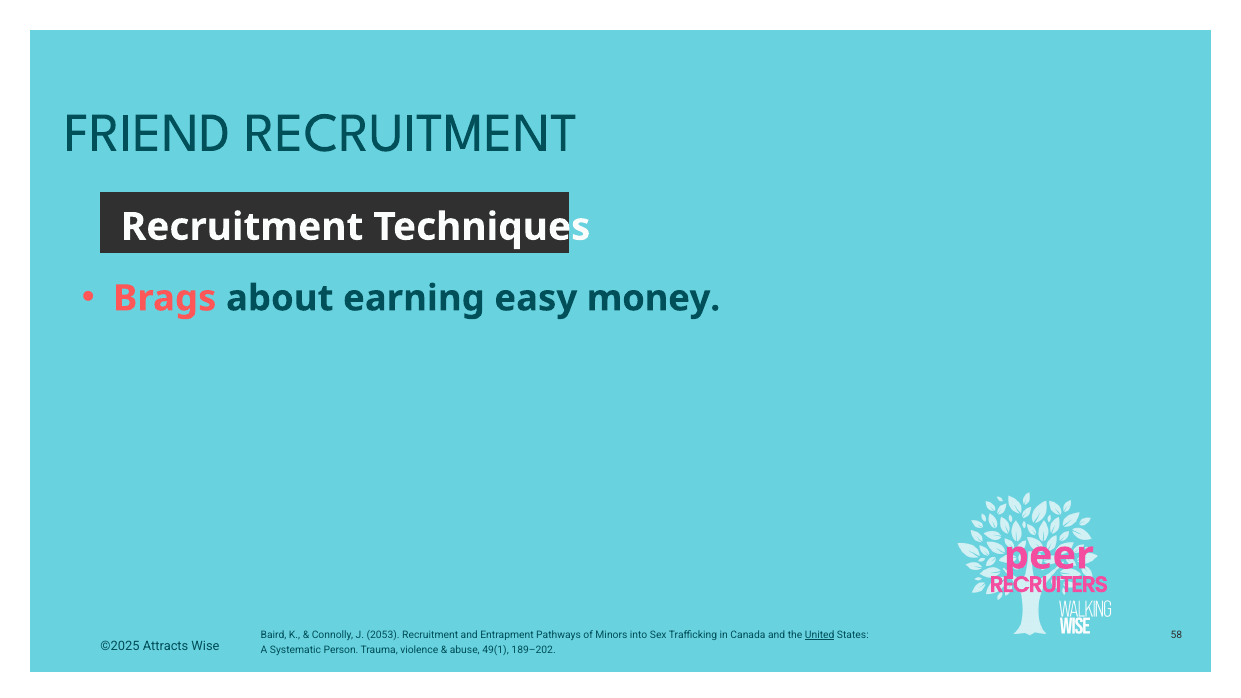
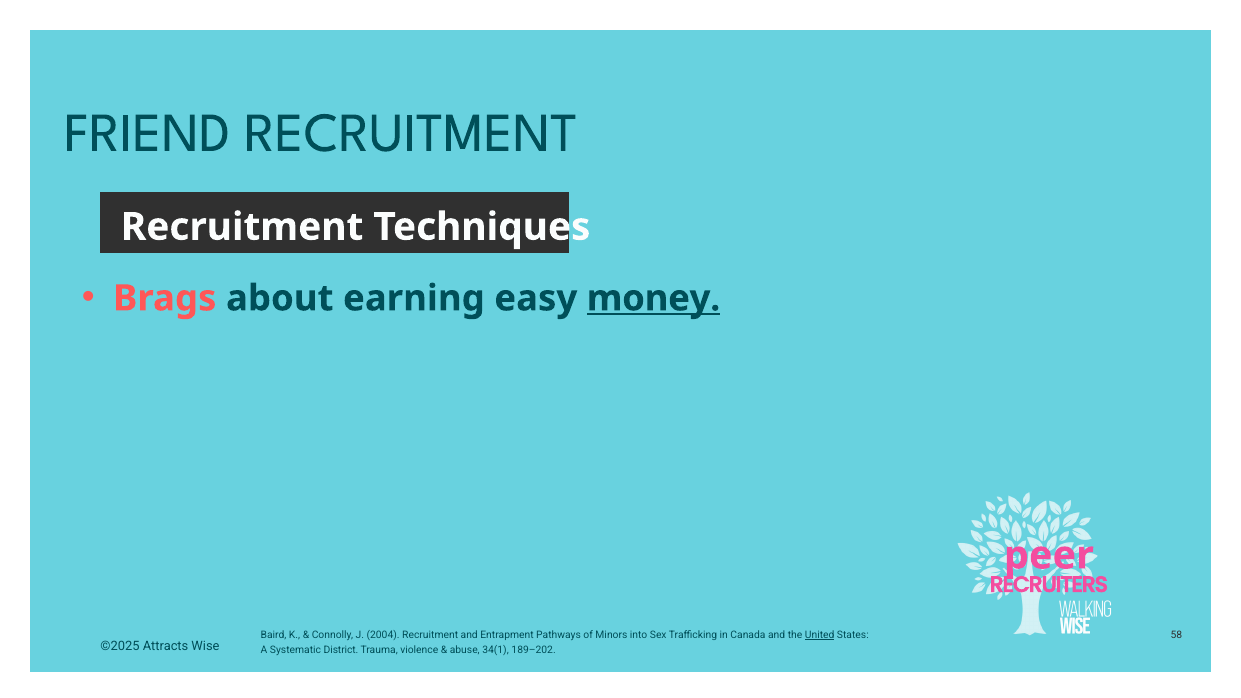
money underline: none -> present (654, 298)
2053: 2053 -> 2004 (383, 635)
Person: Person -> District (341, 650)
49(1: 49(1 -> 34(1 (496, 650)
